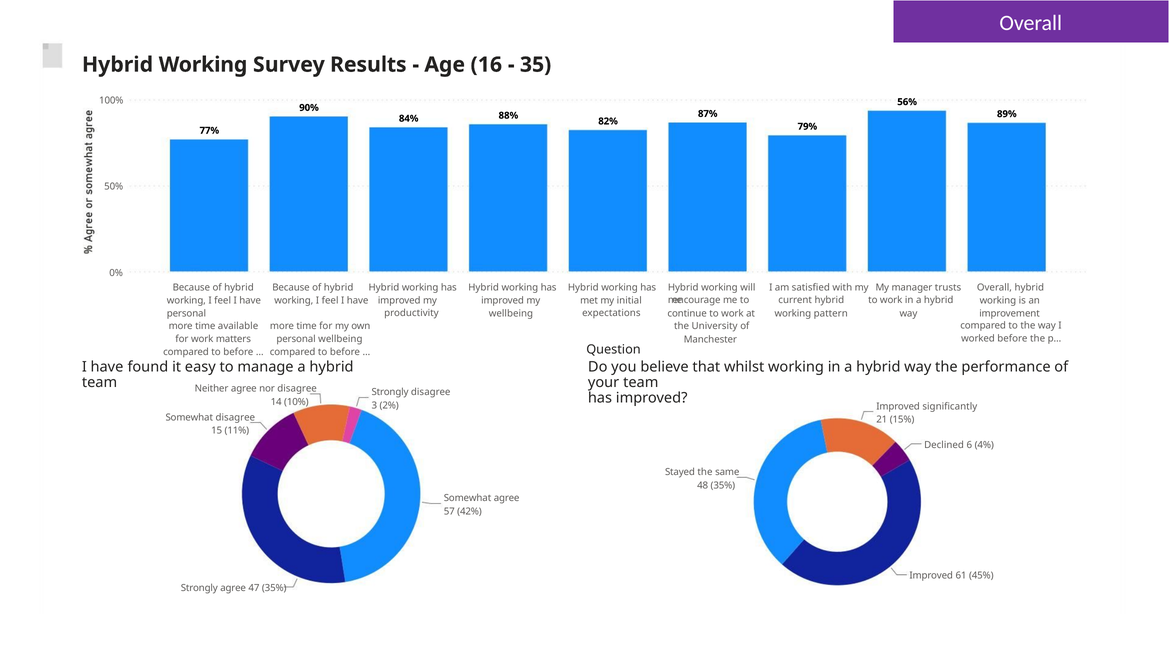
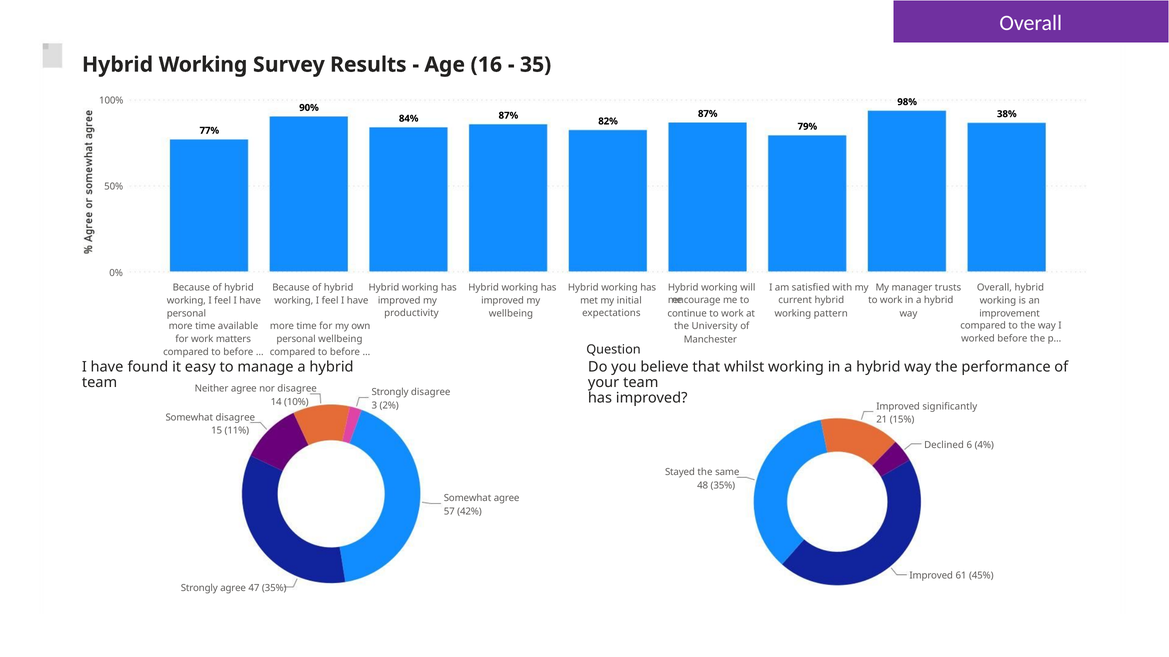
56%: 56% -> 98% (907, 102)
88%: 88% -> 87% (508, 116)
89%: 89% -> 38% (1007, 114)
